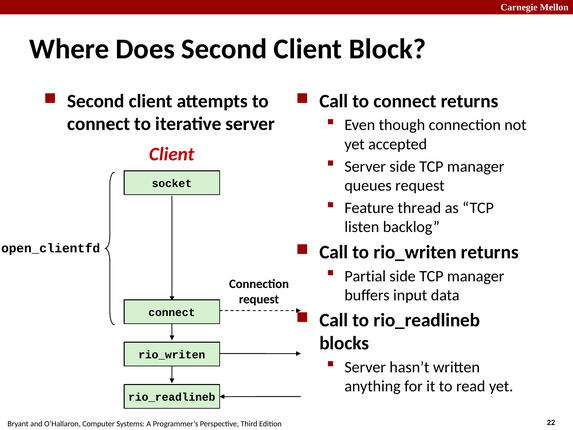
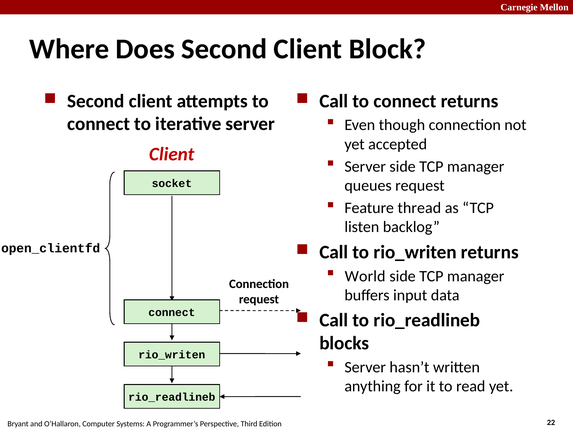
Partial: Partial -> World (365, 276)
